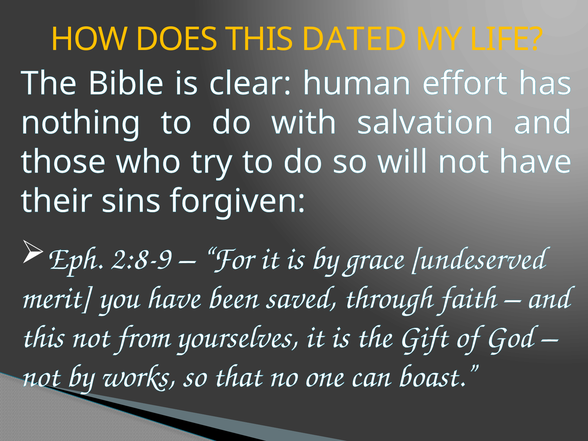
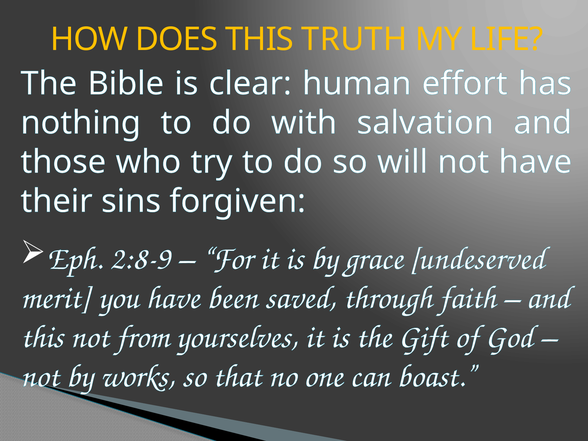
DATED: DATED -> TRUTH (354, 39)
